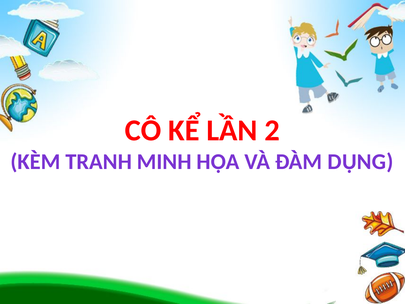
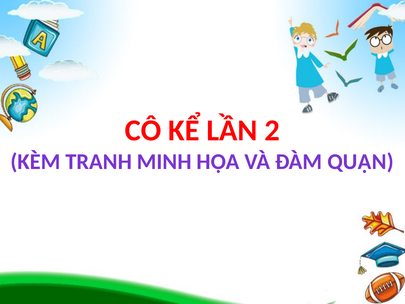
DỤNG: DỤNG -> QUẬN (361, 162)
